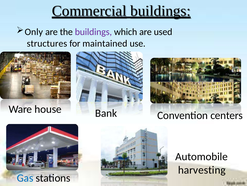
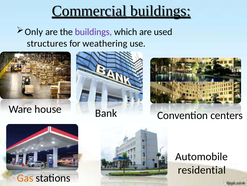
maintained: maintained -> weathering (105, 43)
harvesting: harvesting -> residential (202, 169)
Gas colour: blue -> orange (25, 177)
